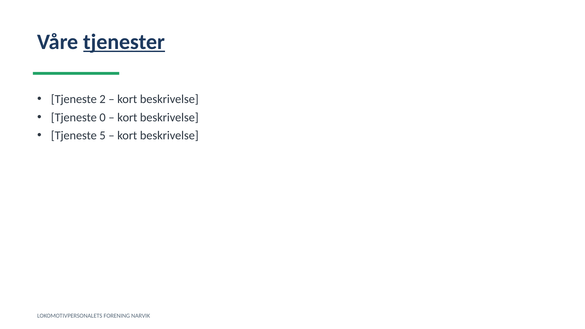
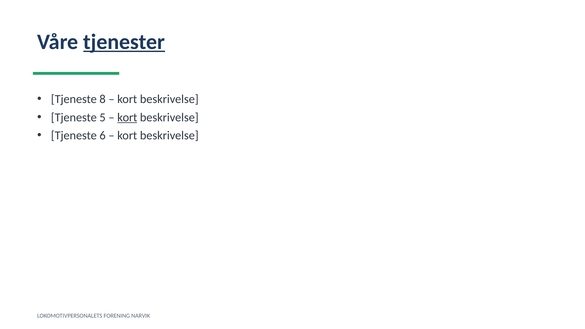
2: 2 -> 8 (103, 99)
0: 0 -> 5 (103, 117)
kort underline: none -> present (127, 117)
5: 5 -> 6 (103, 136)
